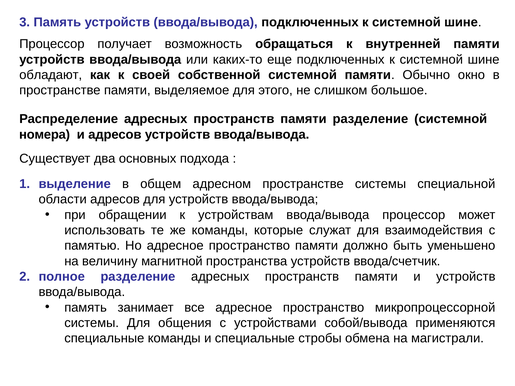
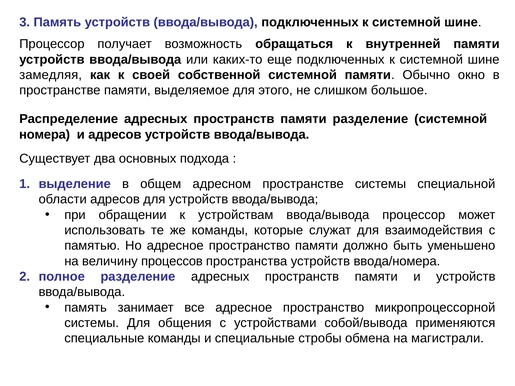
обладают: обладают -> замедляя (51, 75)
магнитной: магнитной -> процессов (172, 261)
ввода/счетчик: ввода/счетчик -> ввода/номера (397, 261)
